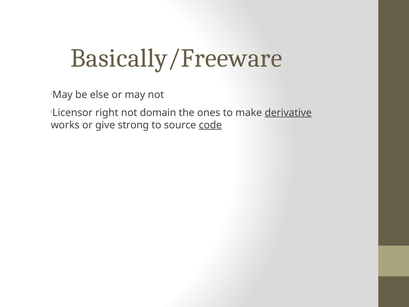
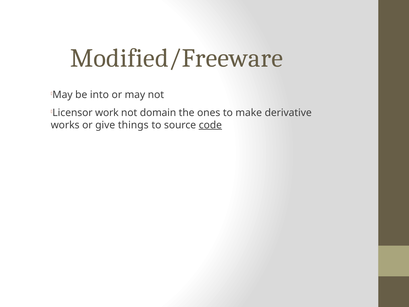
Basically/Freeware: Basically/Freeware -> Modified/Freeware (176, 58)
else: else -> into (99, 95)
right: right -> work (107, 113)
derivative underline: present -> none (288, 113)
strong: strong -> things (133, 125)
